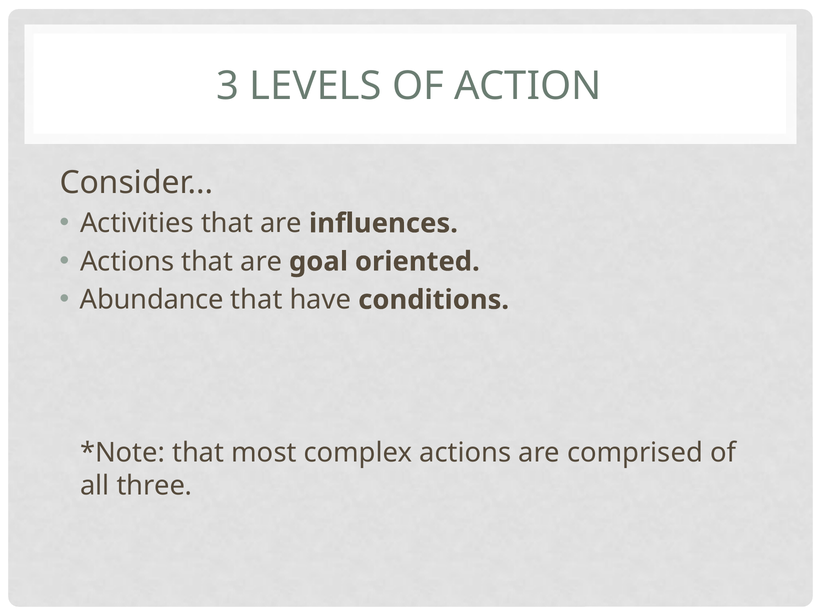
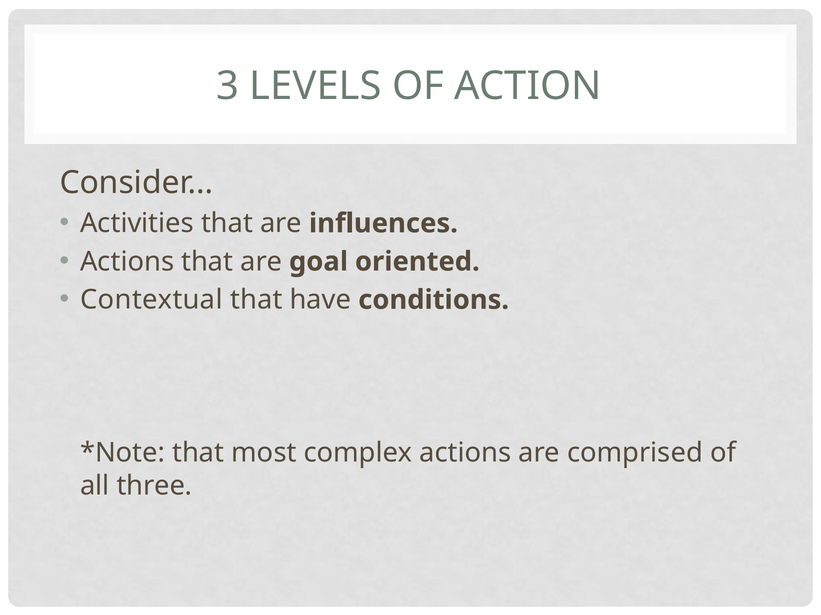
Abundance: Abundance -> Contextual (152, 300)
